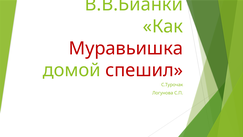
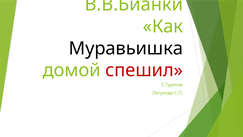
Муравьишка colour: red -> black (126, 48)
